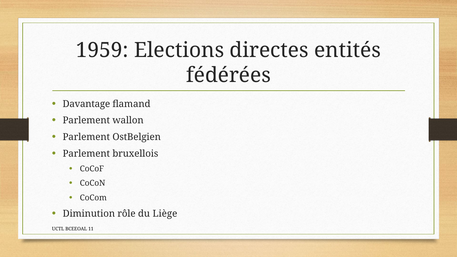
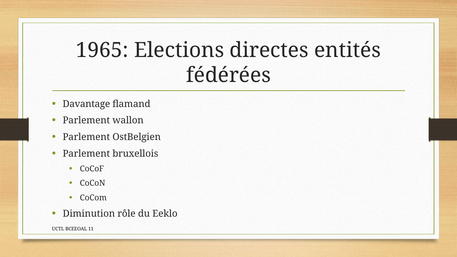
1959: 1959 -> 1965 (102, 50)
Liège: Liège -> Eeklo (165, 214)
